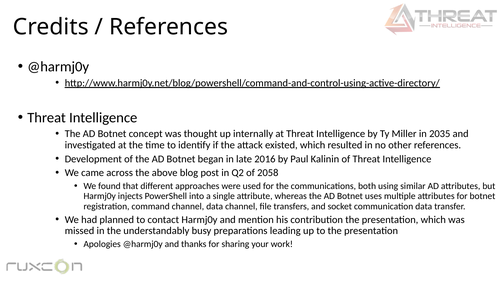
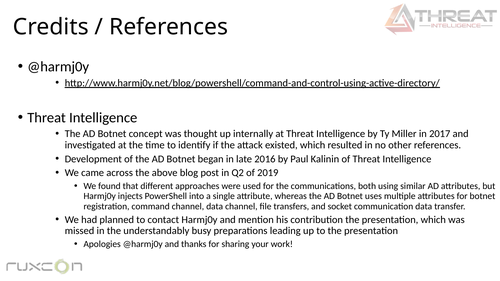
2035: 2035 -> 2017 (440, 134)
2058: 2058 -> 2019 (268, 173)
